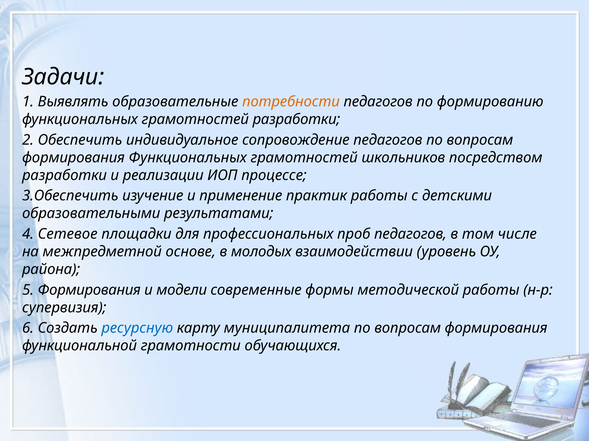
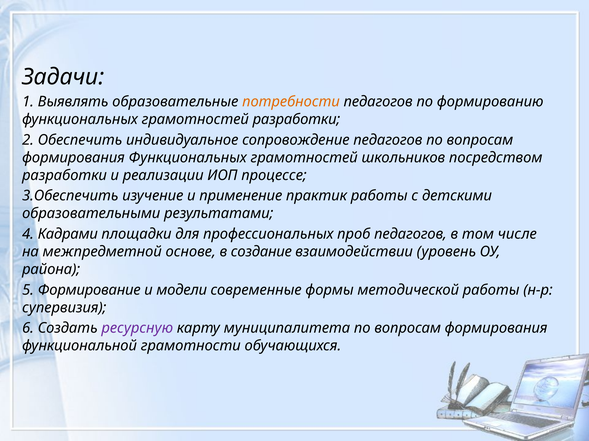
Сетевое: Сетевое -> Кадрами (68, 234)
молодых: молодых -> создание (261, 252)
5 Формирования: Формирования -> Формирование (89, 290)
ресурсную colour: blue -> purple (137, 329)
